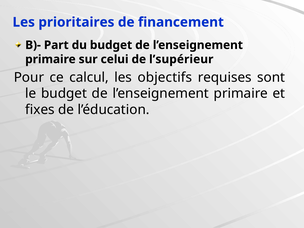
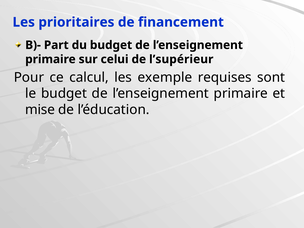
objectifs: objectifs -> exemple (165, 77)
fixes: fixes -> mise (40, 110)
